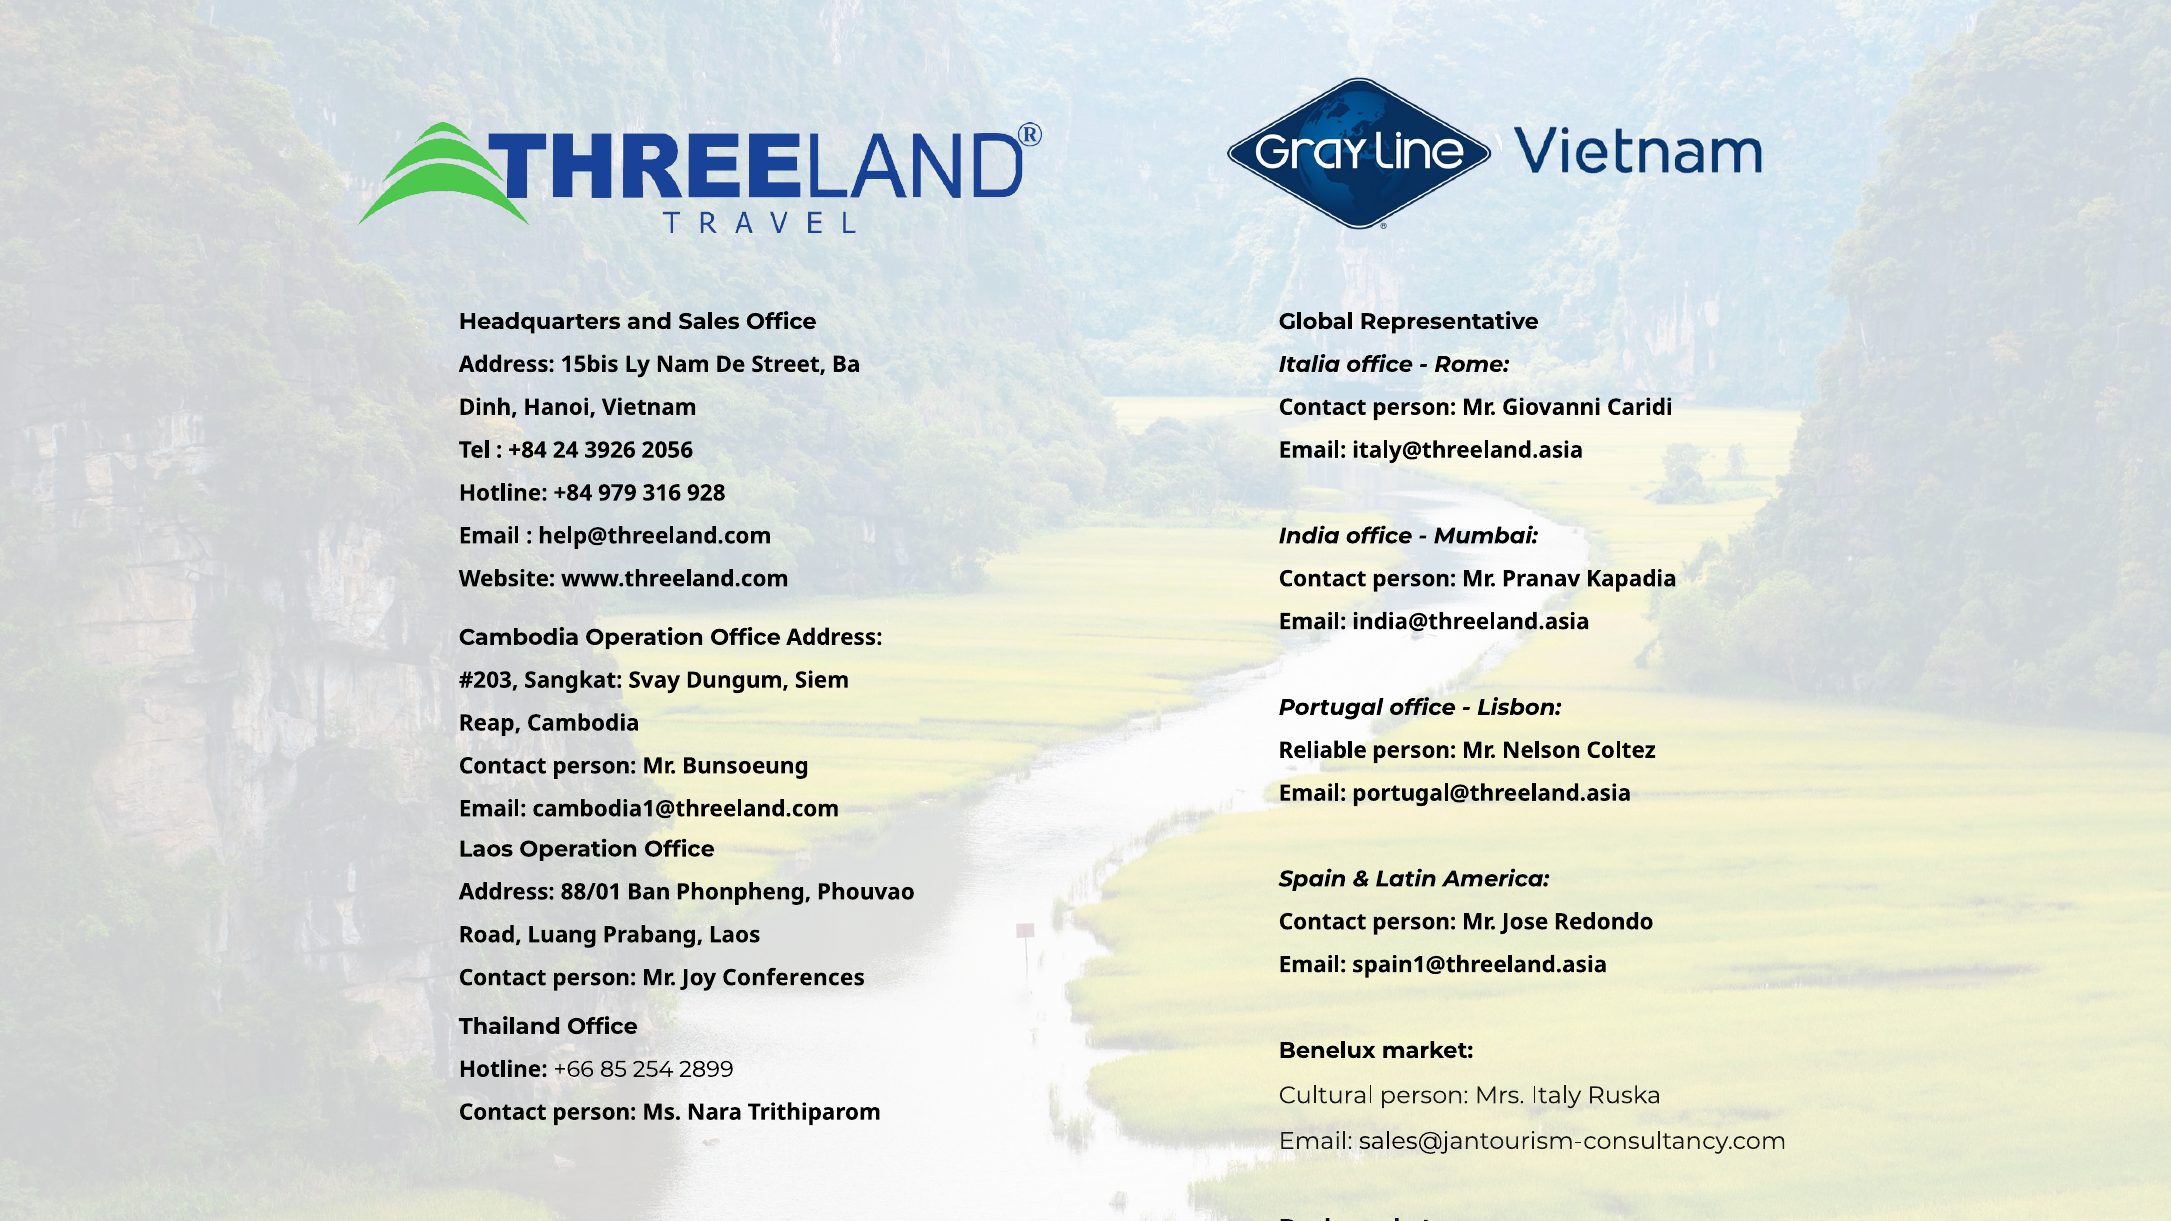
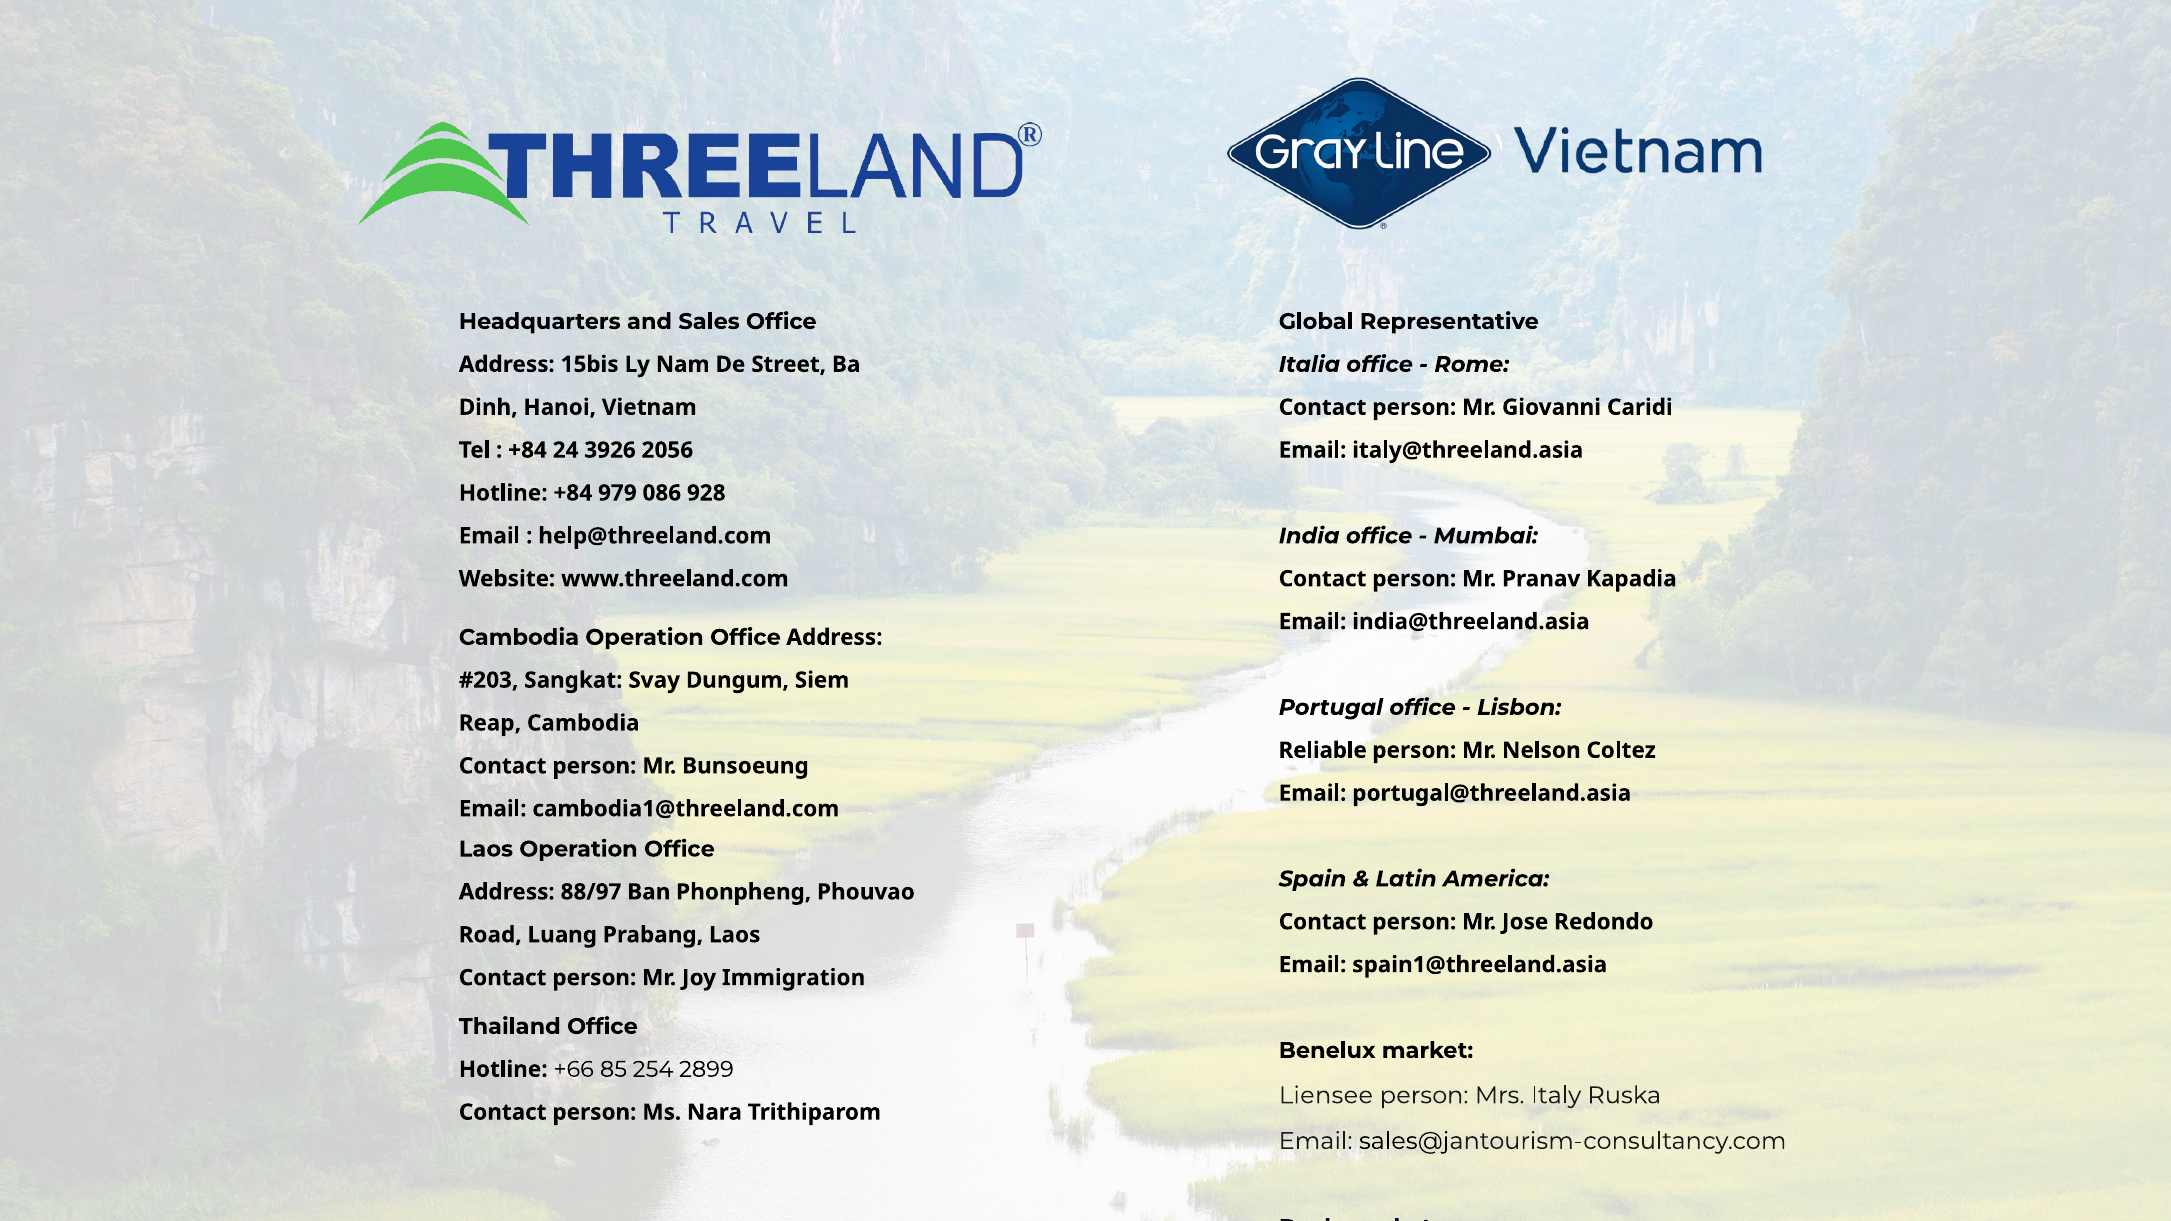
316: 316 -> 086 (662, 493)
88/01: 88/01 -> 88/97 (591, 892)
Conferences: Conferences -> Immigration (794, 978)
Cultural: Cultural -> Liensee (1326, 1096)
